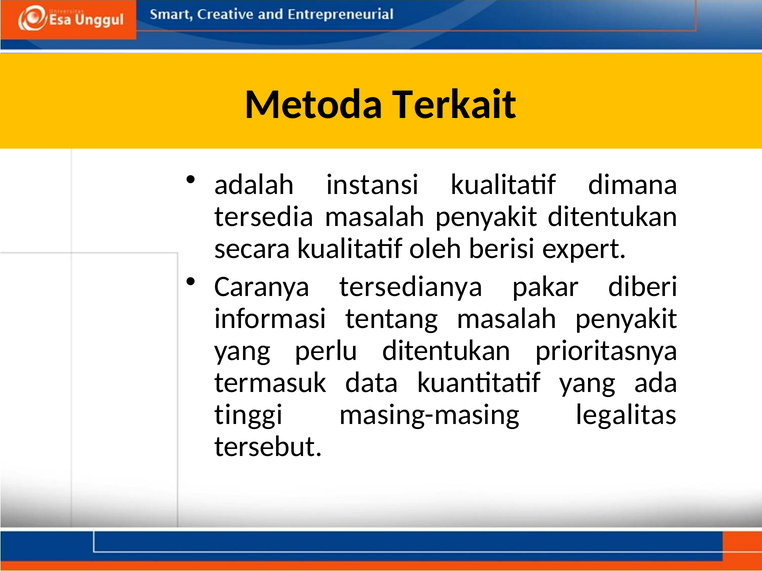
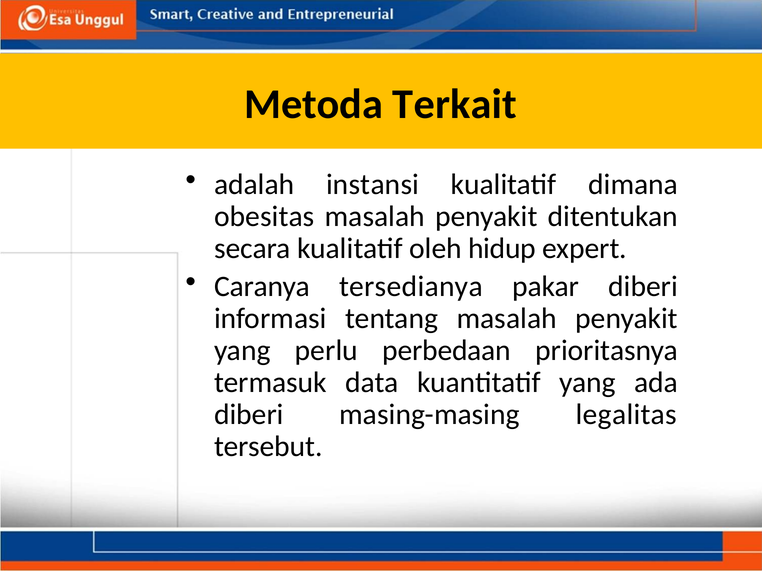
tersedia: tersedia -> obesitas (264, 217)
berisi: berisi -> hidup (502, 249)
perlu ditentukan: ditentukan -> perbedaan (447, 351)
tinggi: tinggi -> diberi (249, 415)
